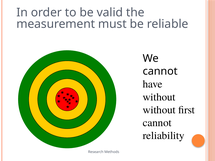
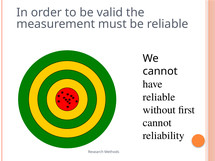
without: without -> reliable (159, 97)
